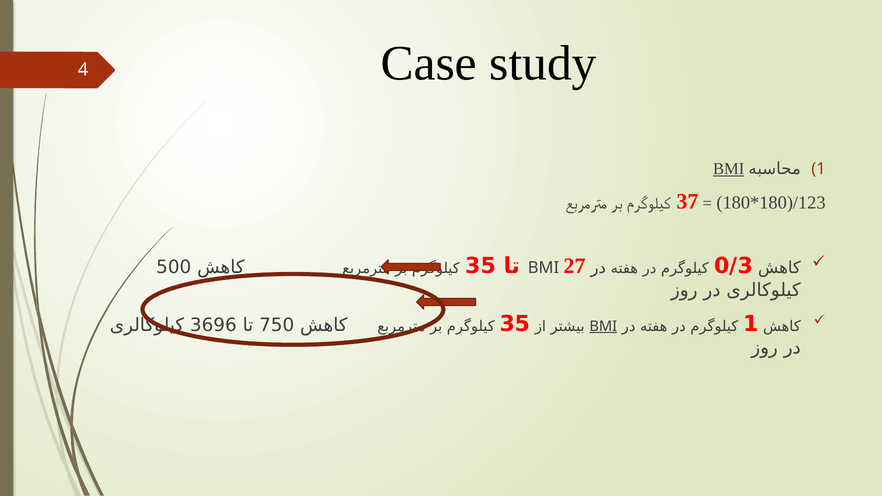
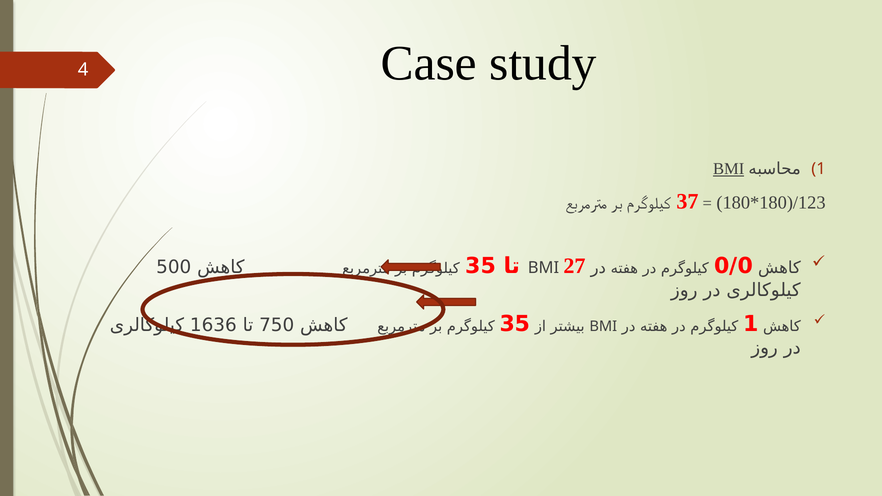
0/3: 0/3 -> 0/0 (734, 266)
3696: 3696 -> 1636 (213, 325)
BMI underline: present -> none (603, 326)
